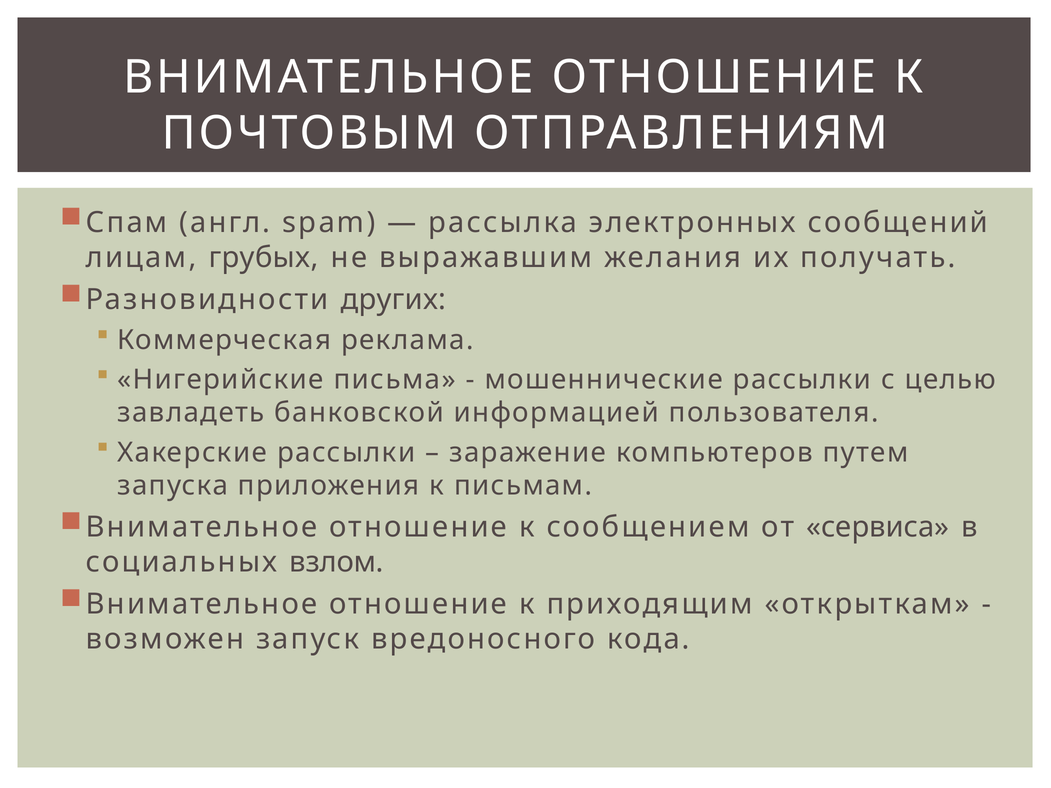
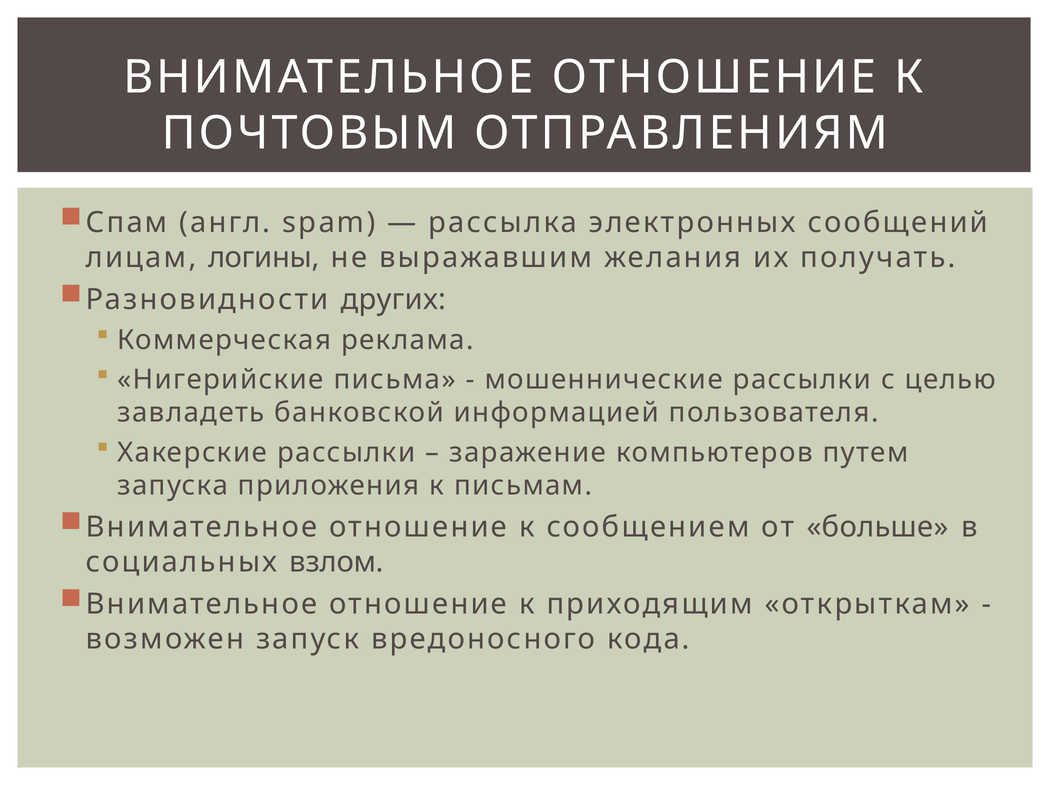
грубых: грубых -> логины (264, 257)
сервиса: сервиса -> больше (878, 527)
